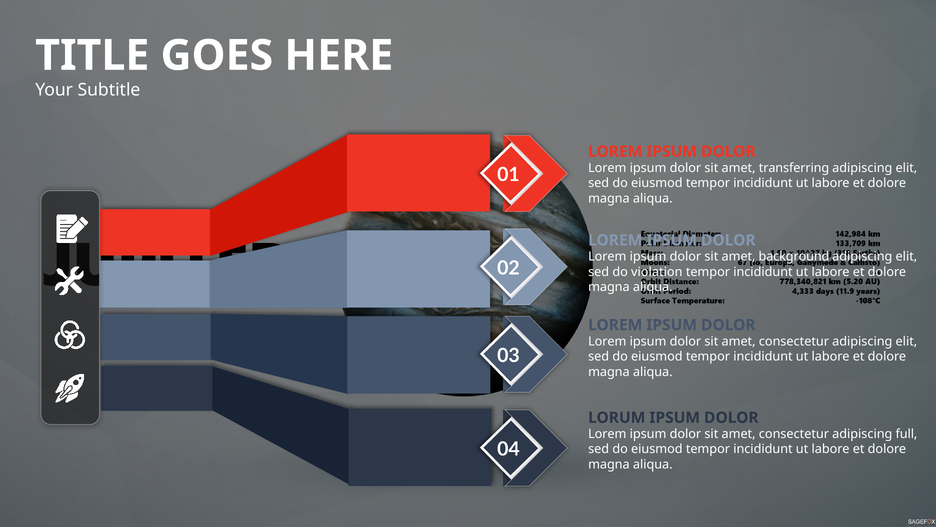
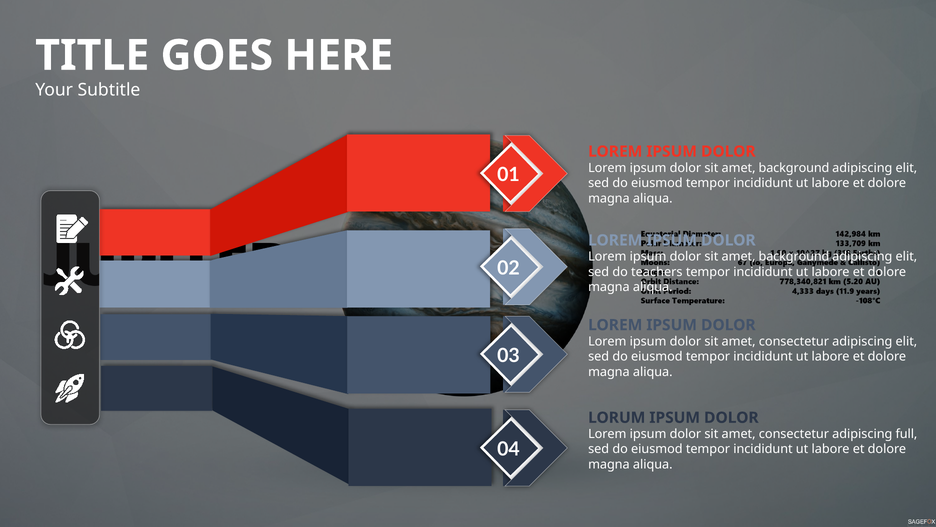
transferring: transferring -> background (794, 168)
violation: violation -> teachers (657, 272)
